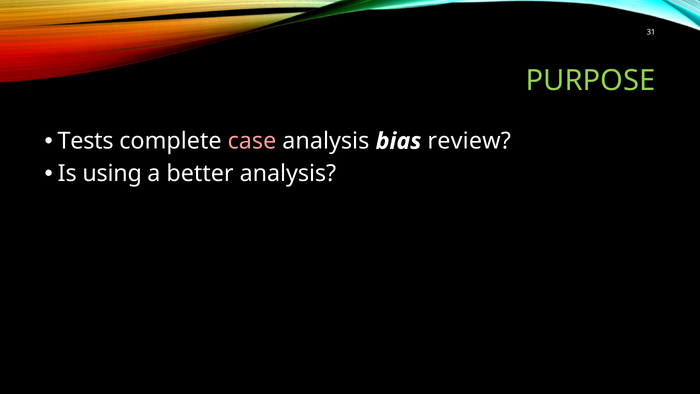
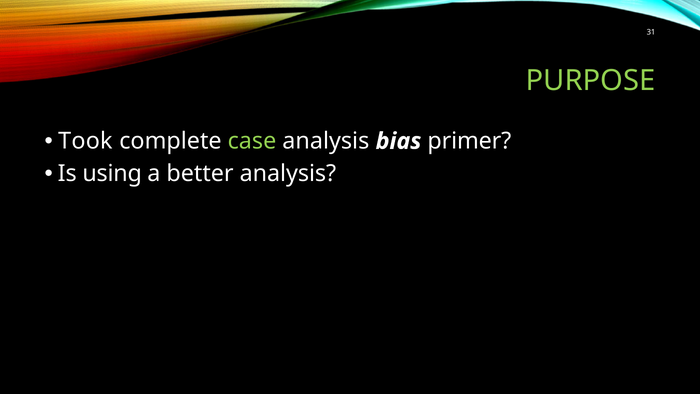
Tests: Tests -> Took (85, 141)
case colour: pink -> light green (252, 141)
review: review -> primer (469, 141)
